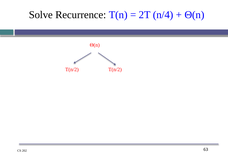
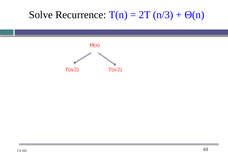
n/4: n/4 -> n/3 (163, 15)
